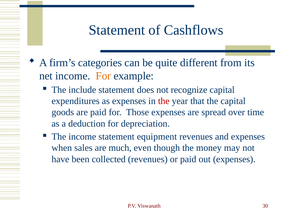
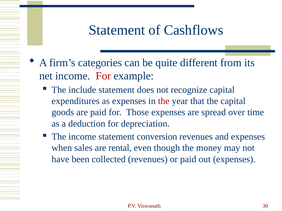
For colour: orange -> red (103, 76)
equipment: equipment -> conversion (157, 137)
much: much -> rental (120, 148)
